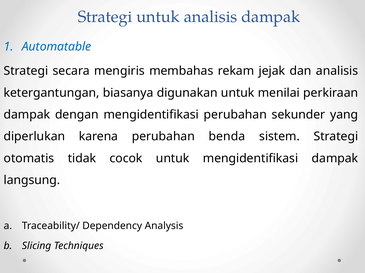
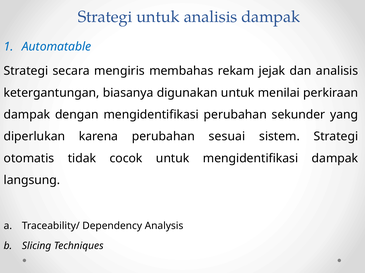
benda: benda -> sesuai (227, 137)
